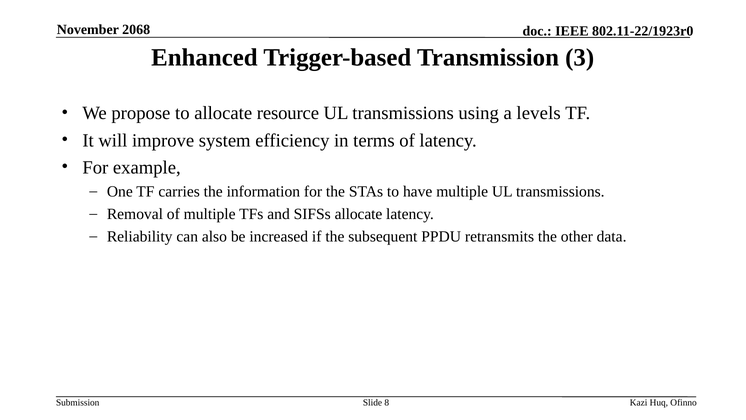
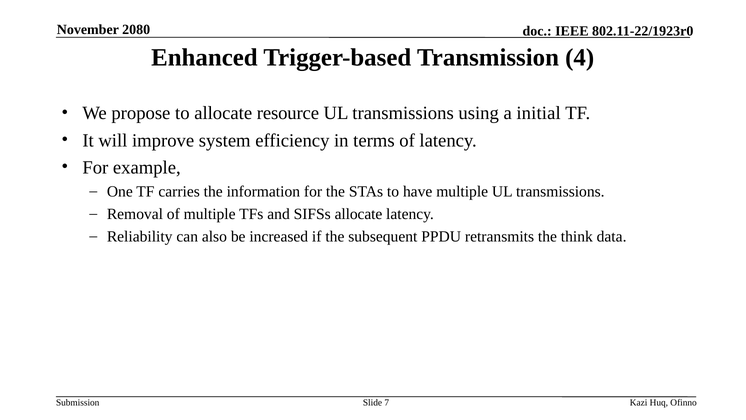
2068: 2068 -> 2080 (136, 30)
3: 3 -> 4 (580, 58)
levels: levels -> initial (539, 113)
other: other -> think (577, 237)
8: 8 -> 7 (387, 402)
